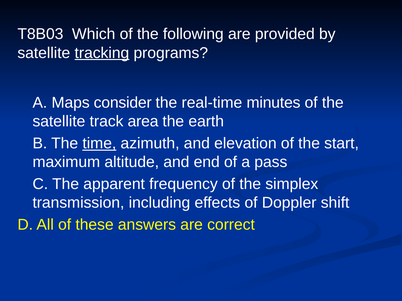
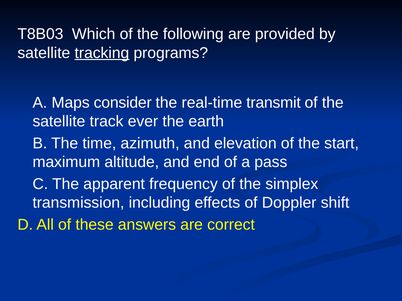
minutes: minutes -> transmit (274, 103)
area: area -> ever (143, 122)
time underline: present -> none (99, 144)
